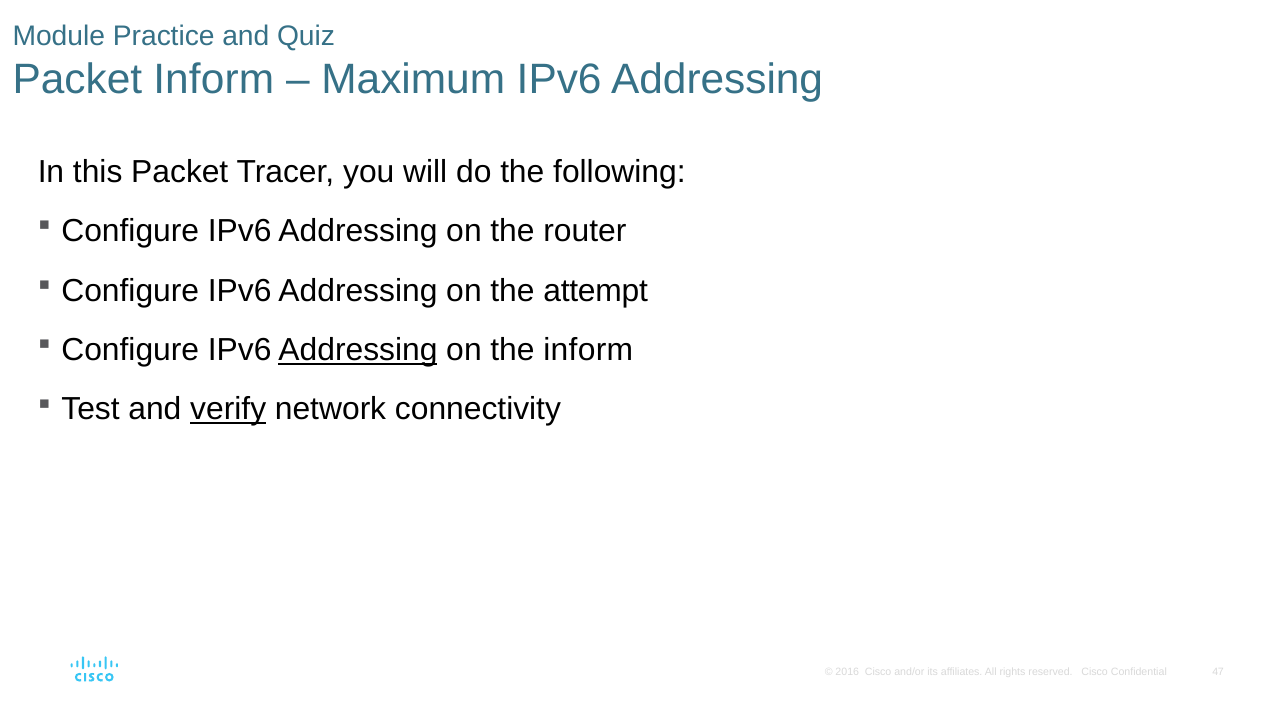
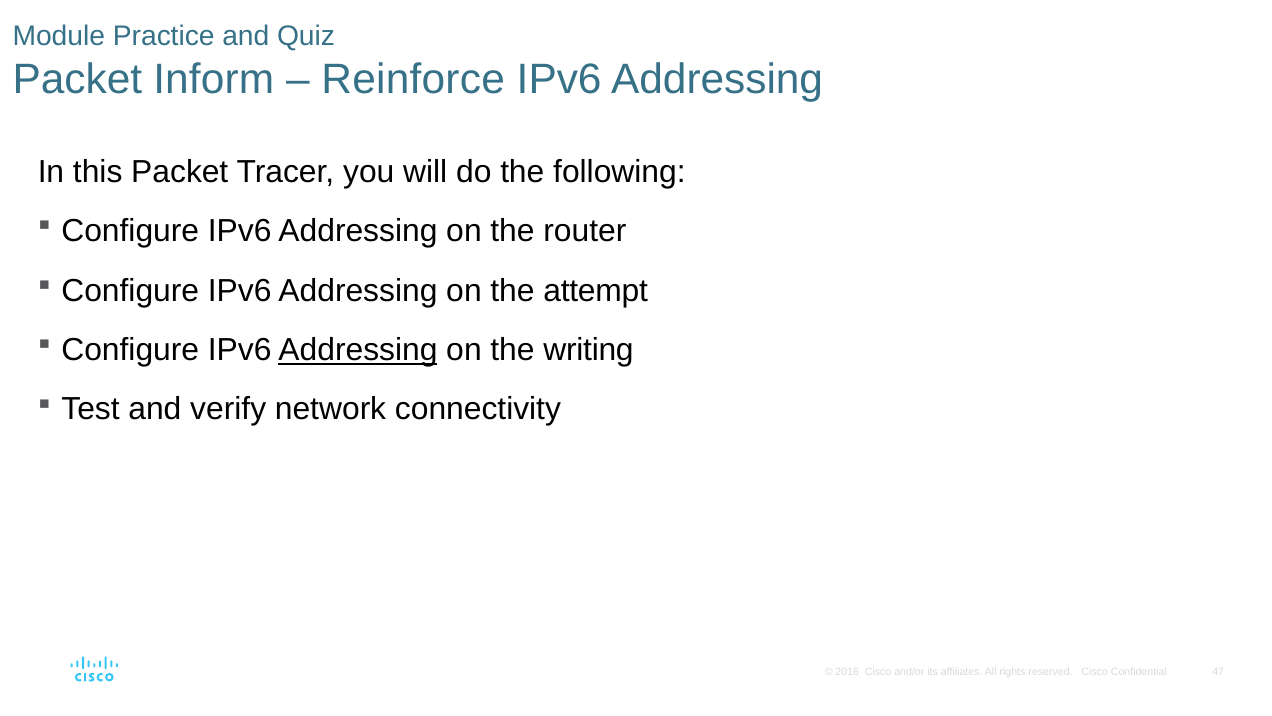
Maximum: Maximum -> Reinforce (413, 80)
the inform: inform -> writing (589, 350)
verify underline: present -> none (228, 409)
